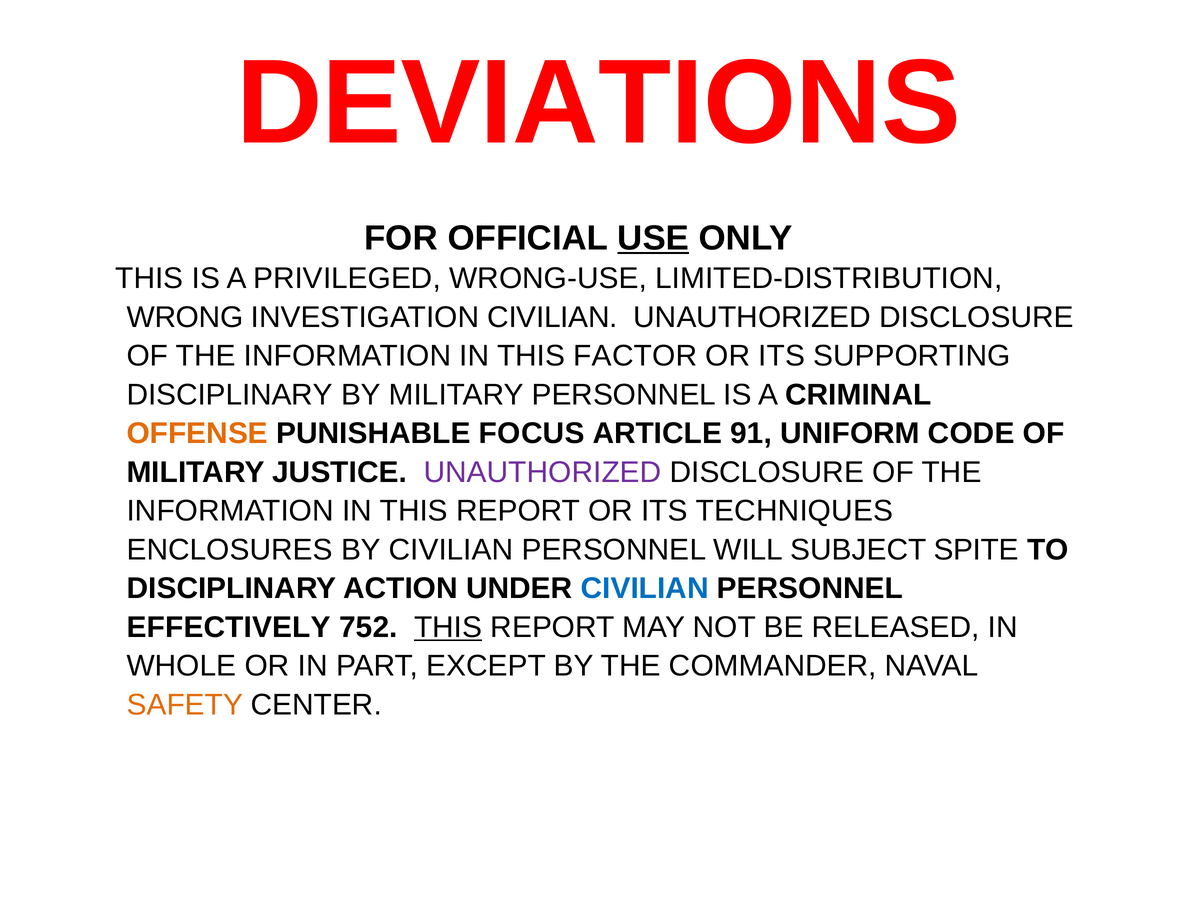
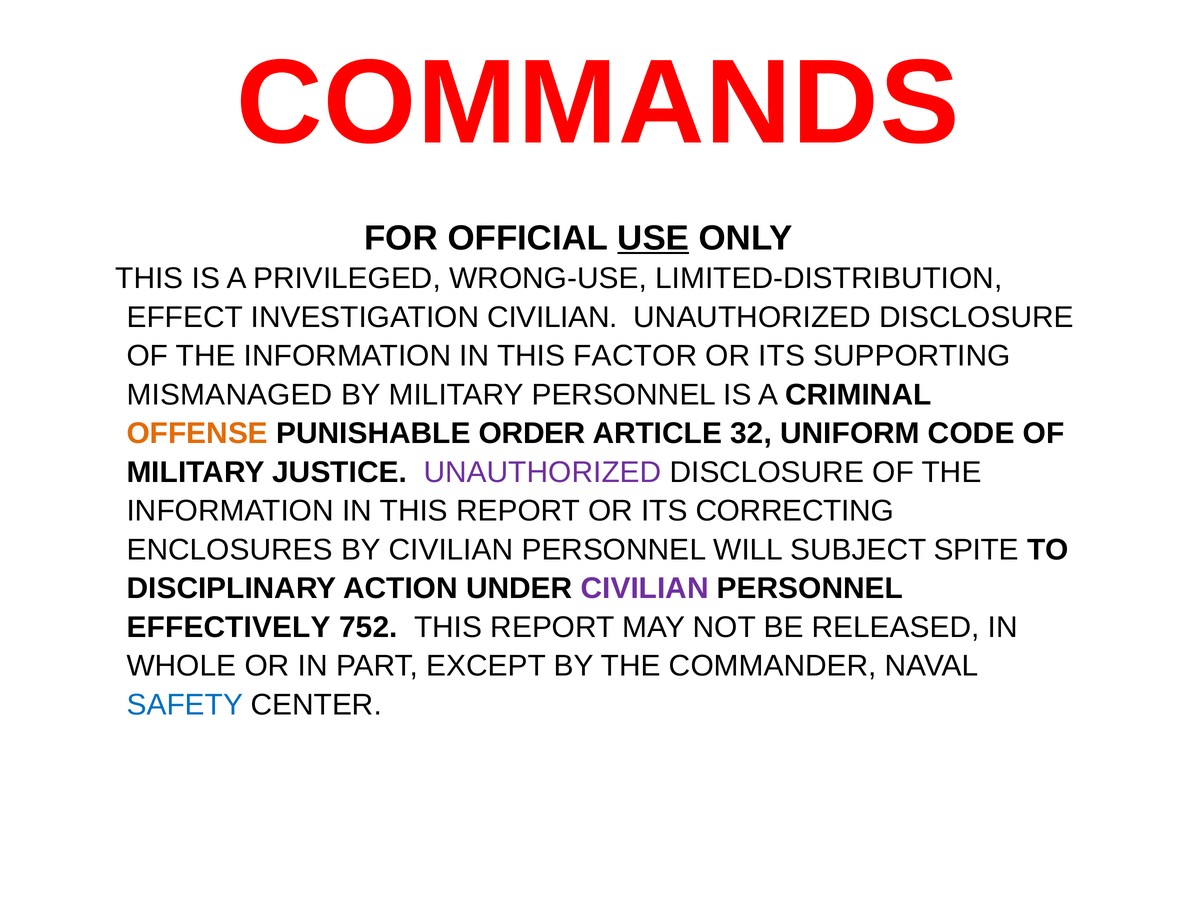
DEVIATIONS: DEVIATIONS -> COMMANDS (598, 103)
WRONG: WRONG -> EFFECT (185, 317)
DISCIPLINARY: DISCIPLINARY -> MISMANAGED (230, 395)
FOCUS: FOCUS -> ORDER (532, 433)
91: 91 -> 32 (751, 433)
TECHNIQUES: TECHNIQUES -> CORRECTING (795, 511)
CIVILIAN colour: blue -> purple (645, 588)
THIS underline: present -> none (448, 627)
SAFETY colour: orange -> blue (185, 705)
